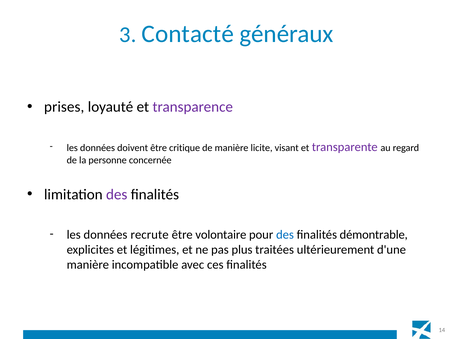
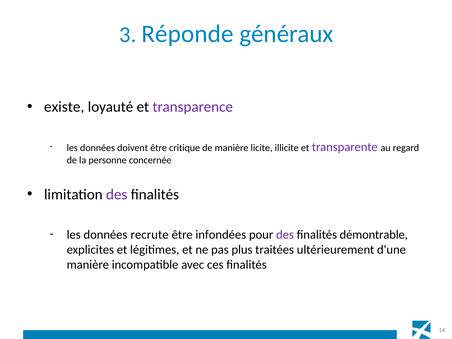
Contacté: Contacté -> Réponde (188, 34)
prises: prises -> existe (64, 107)
visant: visant -> illicite (287, 148)
volontaire: volontaire -> infondées (221, 235)
des colour: blue -> purple (285, 235)
